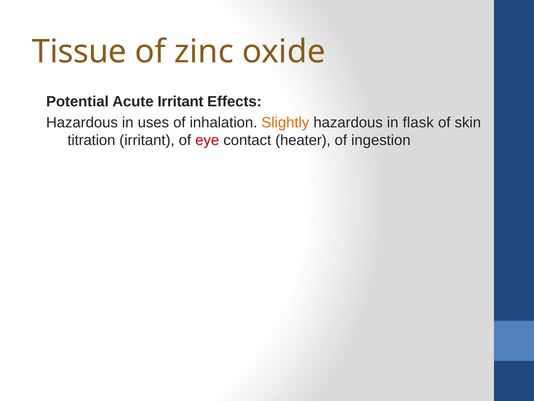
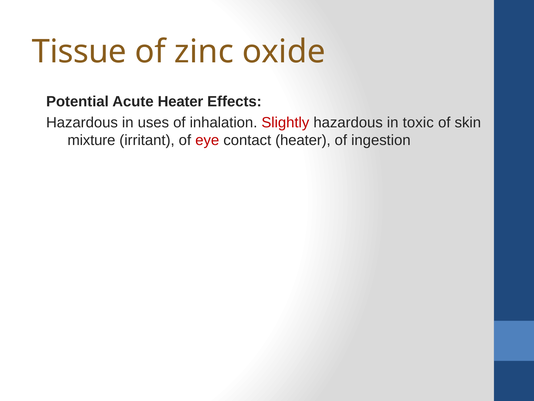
Acute Irritant: Irritant -> Heater (180, 102)
Slightly colour: orange -> red (285, 122)
flask: flask -> toxic (418, 122)
titration: titration -> mixture (91, 140)
